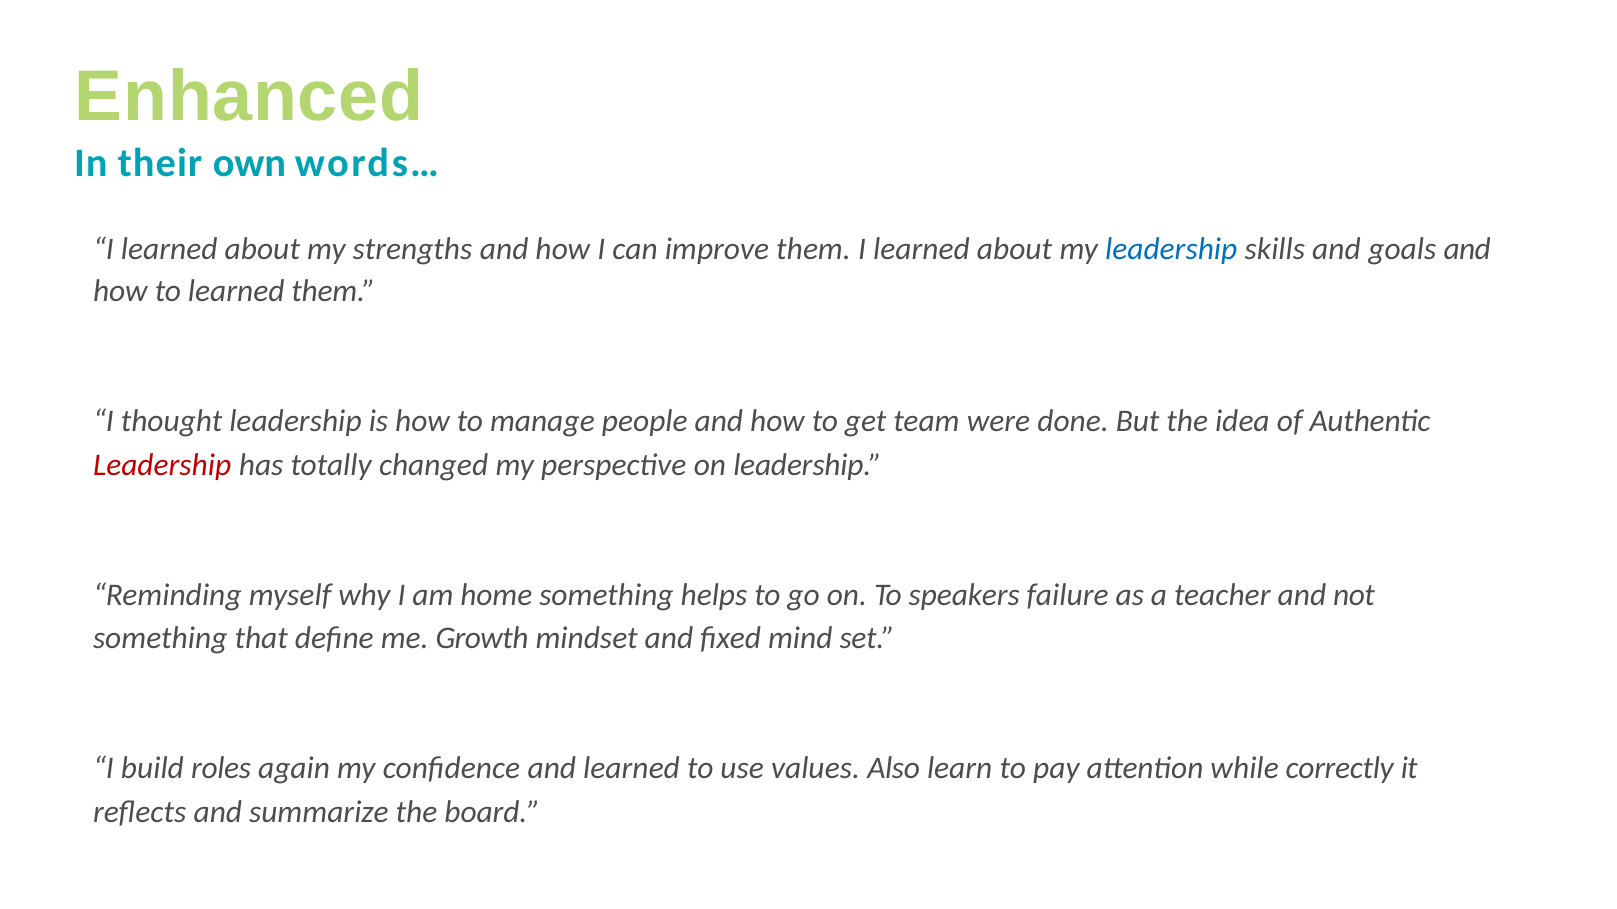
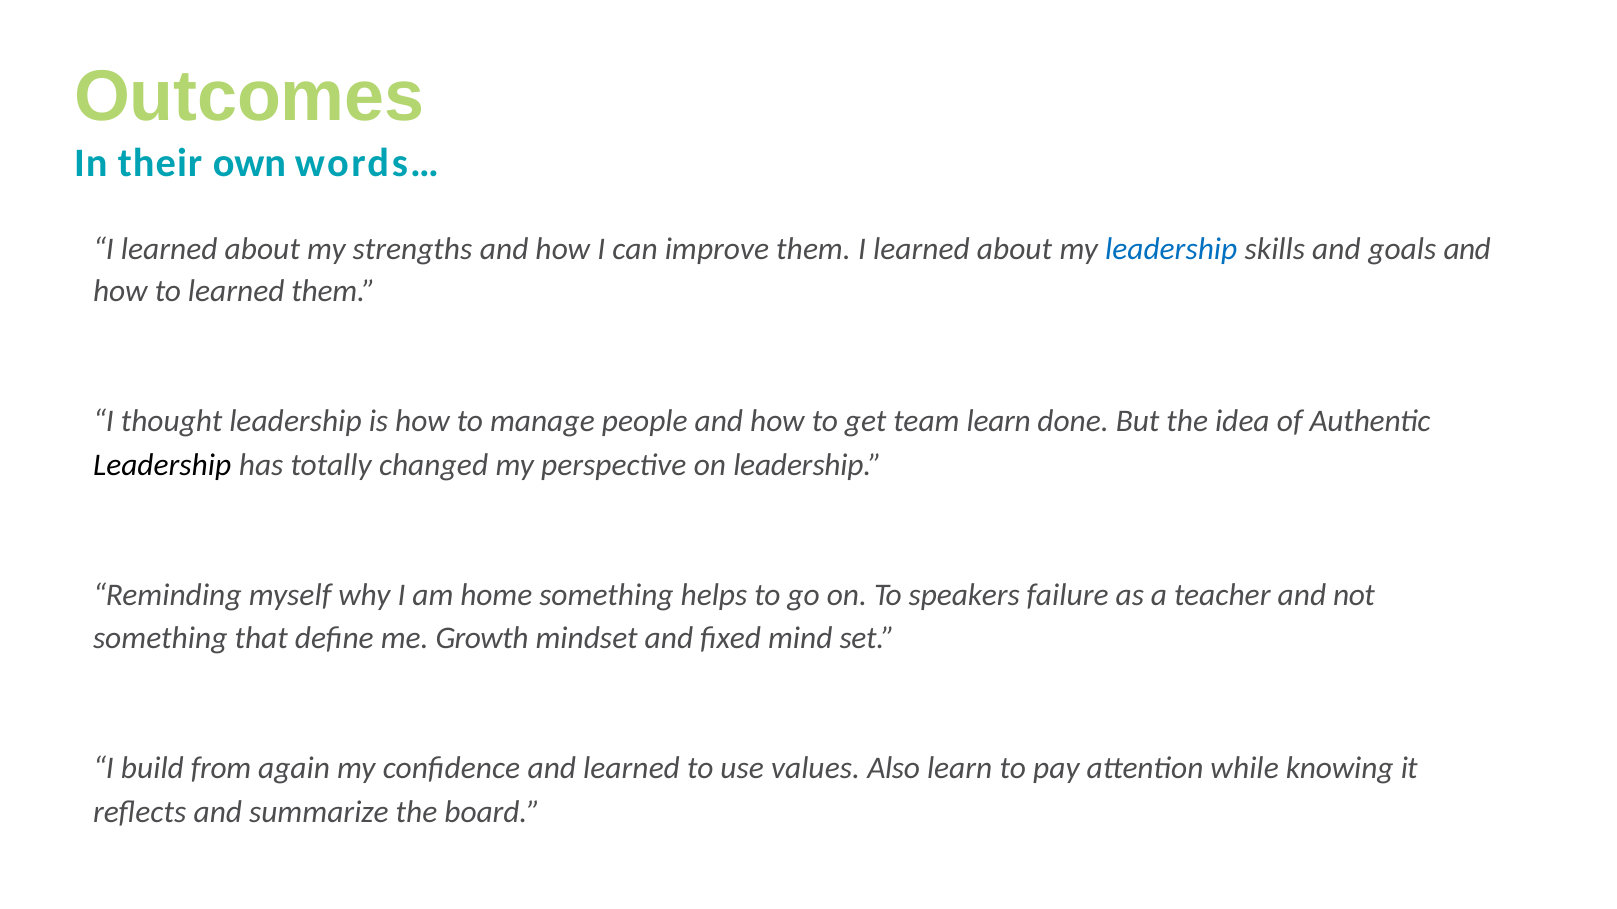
Enhanced: Enhanced -> Outcomes (249, 97)
team were: were -> learn (999, 422)
Leadership colour: red -> black (162, 465)
roles: roles -> from (221, 769)
correctly: correctly -> knowing (1340, 769)
